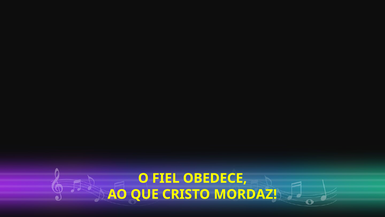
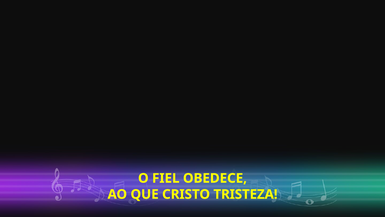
MORDAZ: MORDAZ -> TRISTEZA (245, 194)
